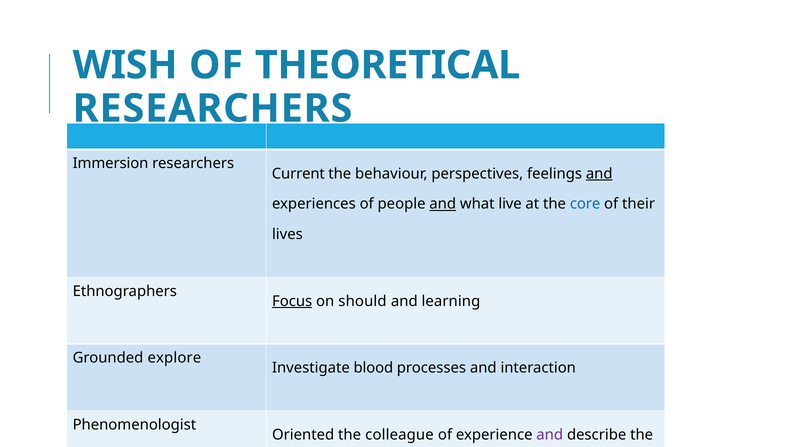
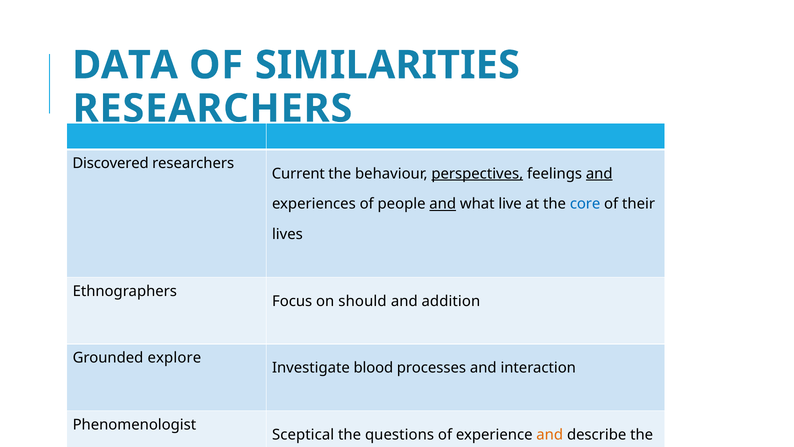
WISH: WISH -> DATA (125, 65)
THEORETICAL: THEORETICAL -> SIMILARITIES (387, 65)
Immersion: Immersion -> Discovered (111, 163)
perspectives underline: none -> present (477, 173)
Focus underline: present -> none (292, 301)
learning: learning -> addition (451, 301)
Oriented: Oriented -> Sceptical (303, 434)
colleague: colleague -> questions (400, 434)
and colour: purple -> orange (550, 434)
